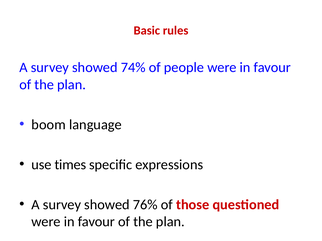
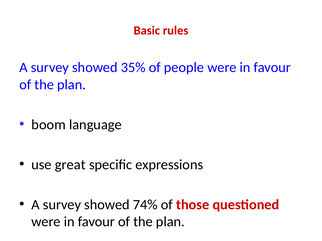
74%: 74% -> 35% (133, 68)
times: times -> great (70, 165)
76%: 76% -> 74% (145, 205)
